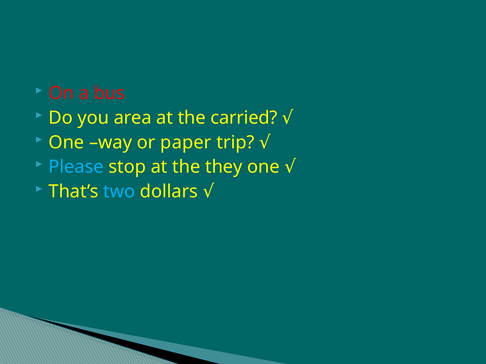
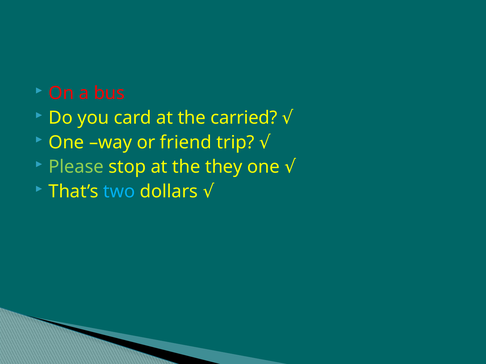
area: area -> card (133, 118)
paper: paper -> friend (186, 143)
Please colour: light blue -> light green (76, 167)
